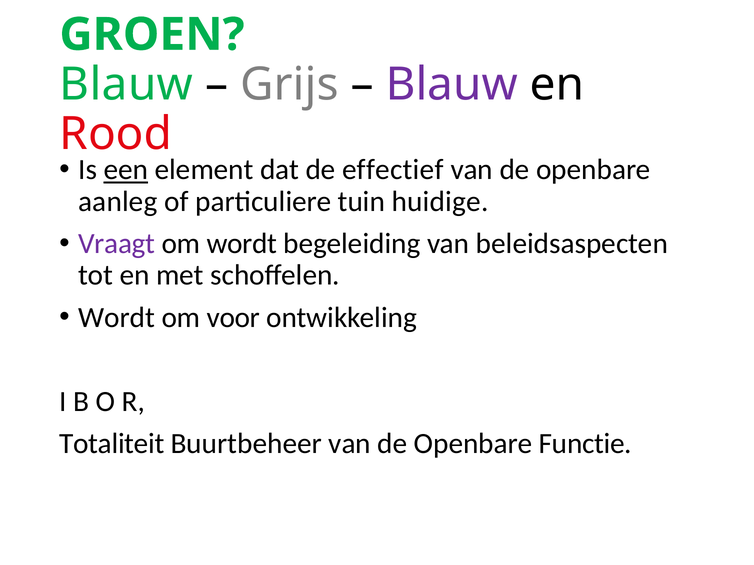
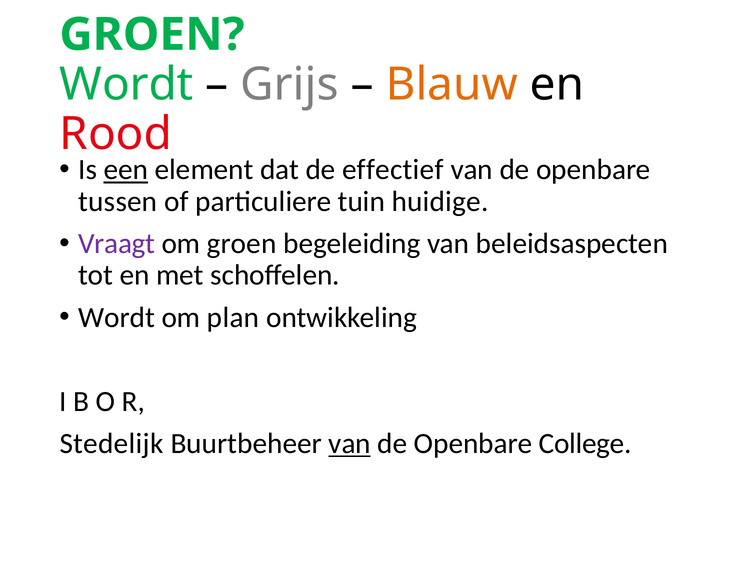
Blauw: Blauw -> Wordt (126, 84)
Blauw colour: purple -> orange (452, 84)
aanleg: aanleg -> tussen (118, 202)
om wordt: wordt -> groen (242, 244)
voor: voor -> plan (233, 318)
Totaliteit: Totaliteit -> Stedelijk (112, 444)
van underline: none -> present (350, 444)
Functie: Functie -> College (585, 444)
